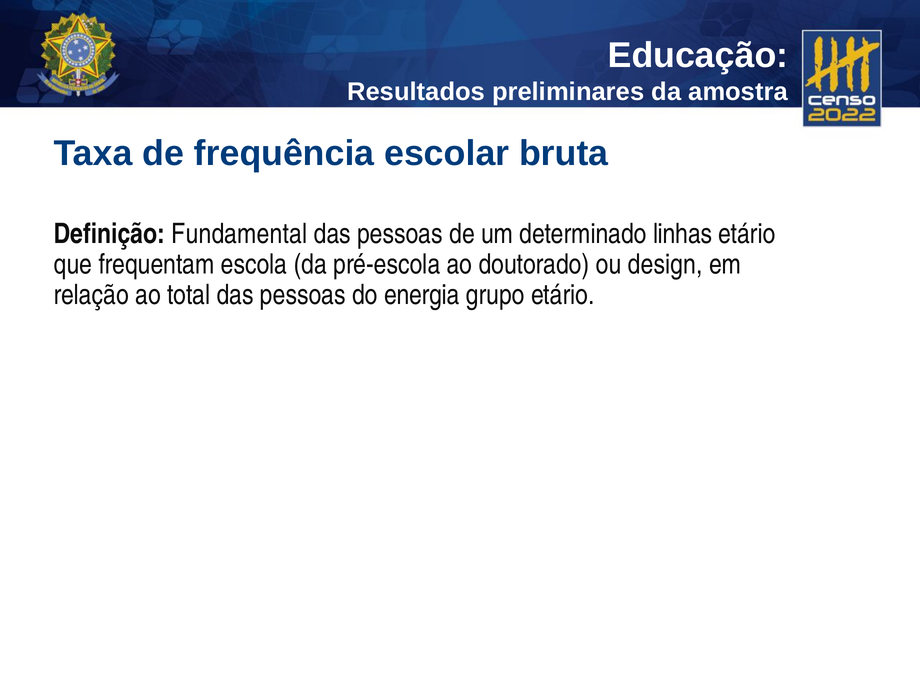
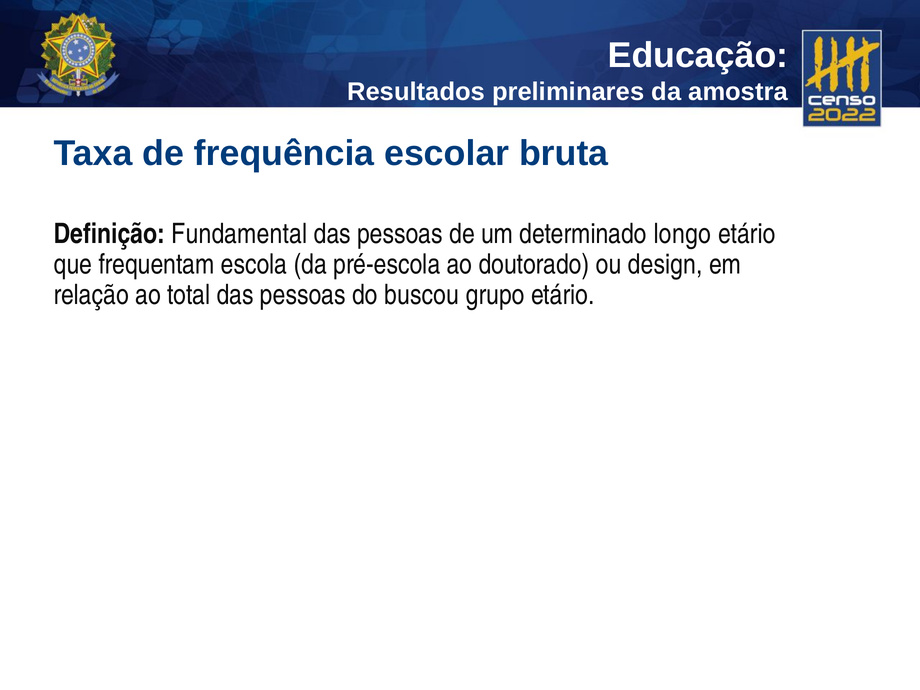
linhas: linhas -> longo (682, 234)
energia: energia -> buscou (422, 295)
